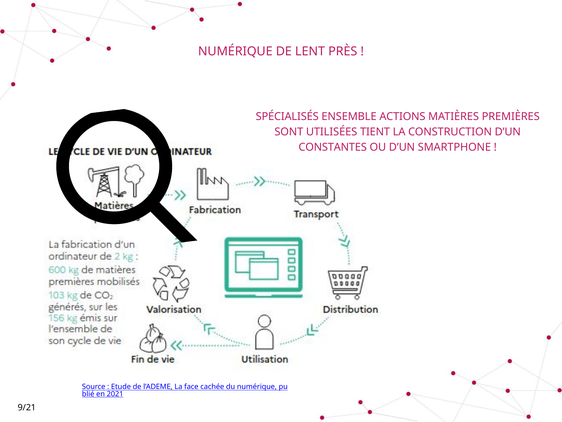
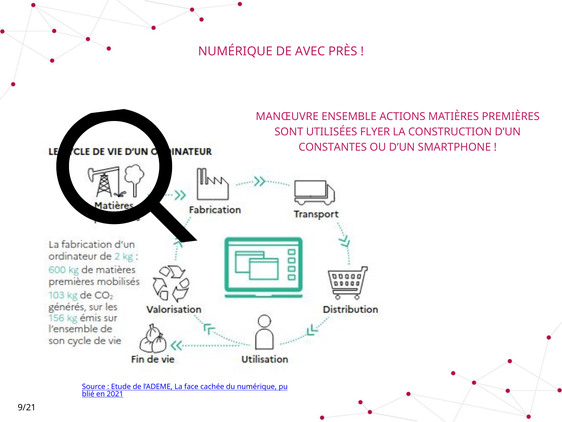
LENT: LENT -> AVEC (310, 51)
SPÉCIALISÉS: SPÉCIALISÉS -> MANŒUVRE (287, 117)
TIENT: TIENT -> FLYER (375, 132)
